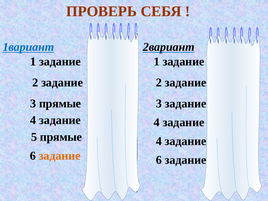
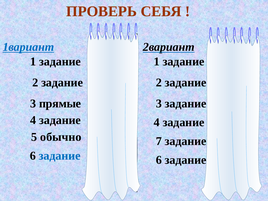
5 прямые: прямые -> обычно (61, 137)
4: 4 -> 7 (159, 141)
задание colour: orange -> blue (60, 156)
